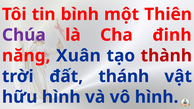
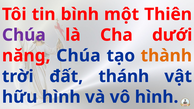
đinh: đinh -> dưới (172, 35)
năng Xuân: Xuân -> Chúa (78, 56)
thành colour: red -> orange (166, 56)
